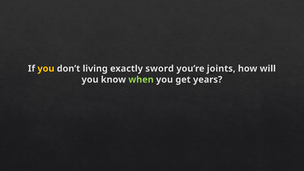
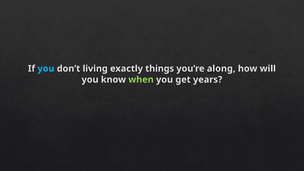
you colour: yellow -> light blue (46, 69)
sword: sword -> things (160, 69)
joints: joints -> along (221, 69)
